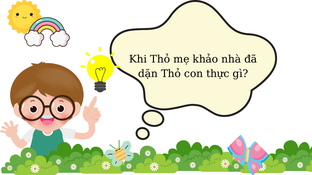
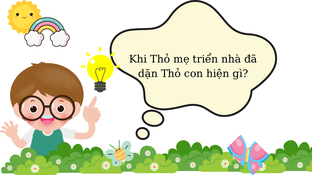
khảo: khảo -> triển (205, 59)
thực: thực -> hiện (218, 74)
